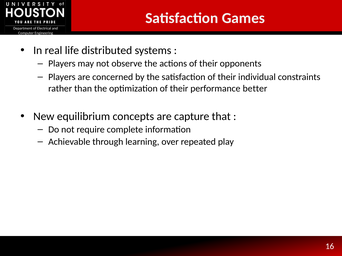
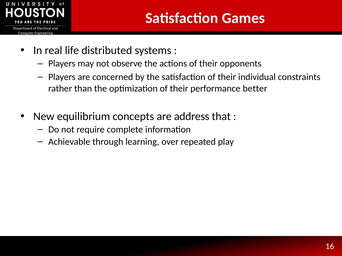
capture: capture -> address (192, 117)
